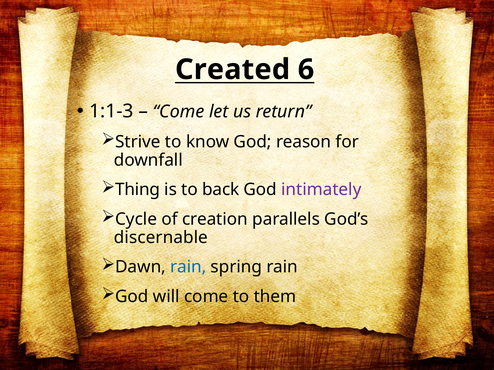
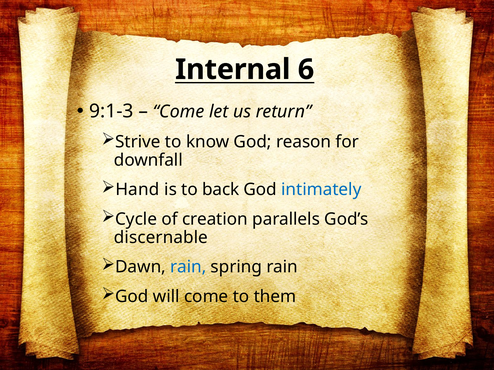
Created: Created -> Internal (233, 70)
1:1-3: 1:1-3 -> 9:1-3 (111, 111)
Thing: Thing -> Hand (137, 190)
intimately colour: purple -> blue (321, 190)
